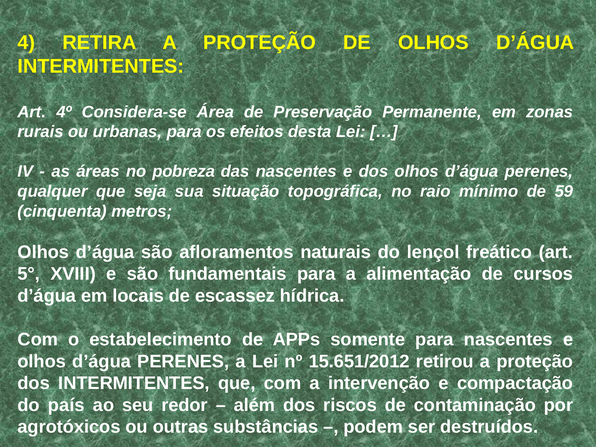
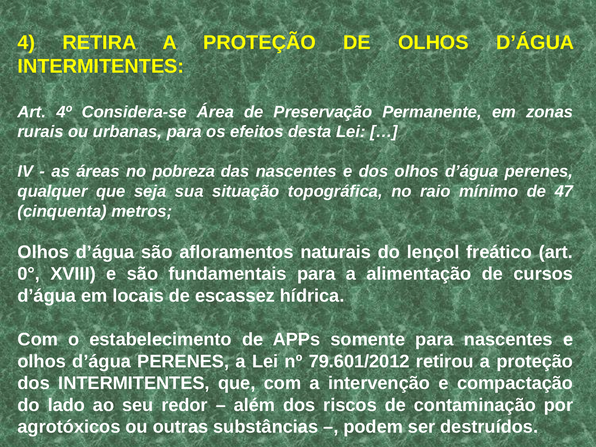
59: 59 -> 47 (564, 191)
5°: 5° -> 0° (29, 274)
15.651/2012: 15.651/2012 -> 79.601/2012 (359, 361)
país: país -> lado (66, 405)
